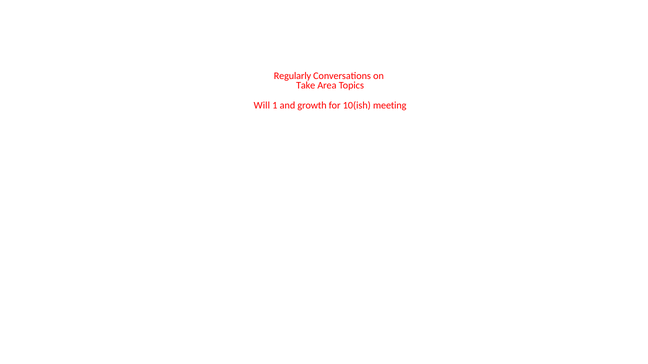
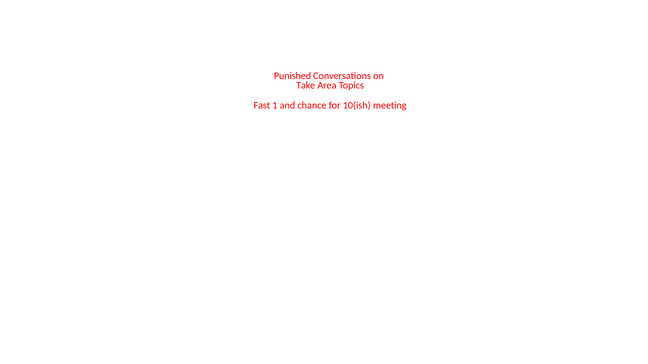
Regularly: Regularly -> Punished (293, 76)
Will: Will -> Fast (262, 105)
growth: growth -> chance (312, 105)
